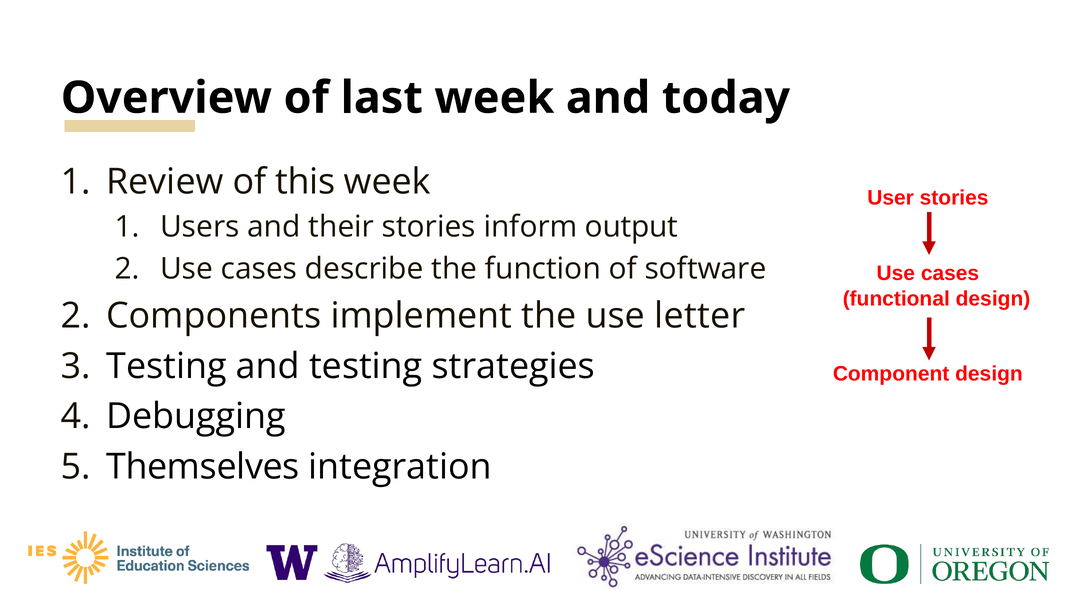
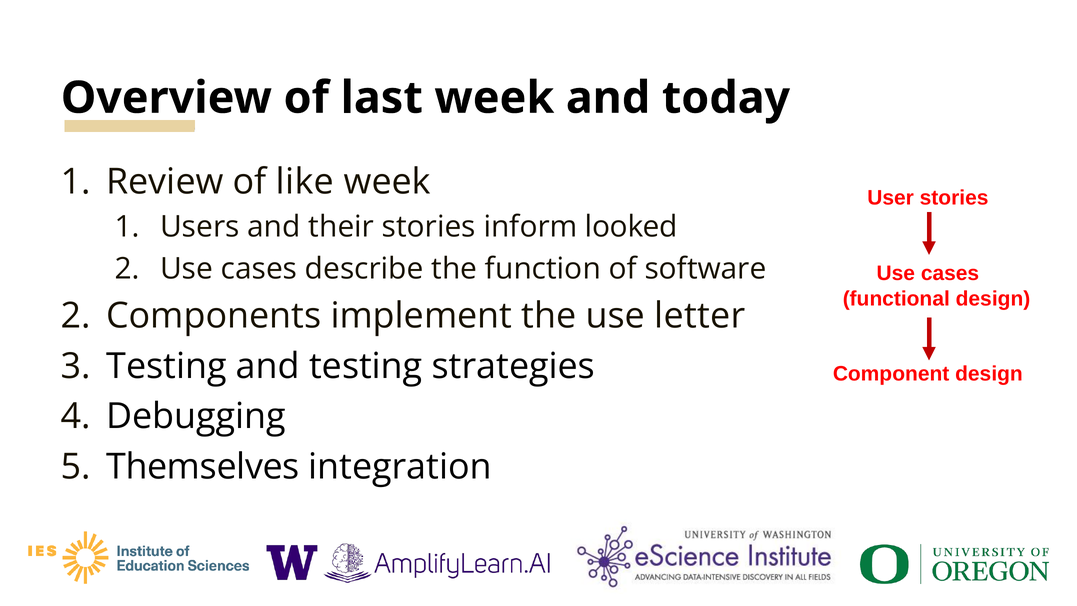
this: this -> like (305, 182)
output: output -> looked (631, 227)
